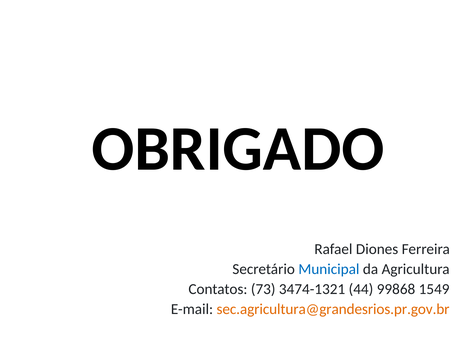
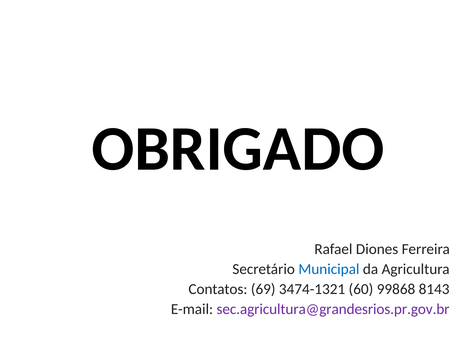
73: 73 -> 69 (263, 289)
44: 44 -> 60 (361, 289)
1549: 1549 -> 8143 (434, 289)
sec.agricultura@grandesrios.pr.gov.br colour: orange -> purple (333, 309)
